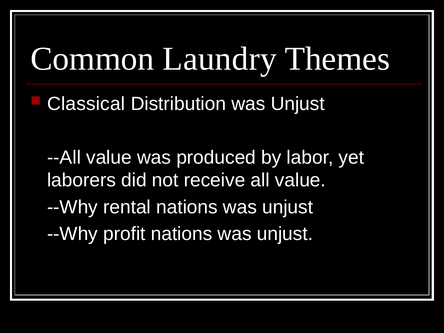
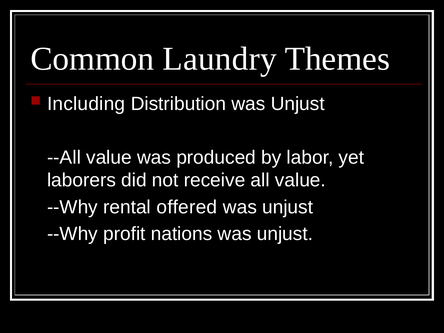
Classical: Classical -> Including (86, 104)
rental nations: nations -> offered (187, 207)
